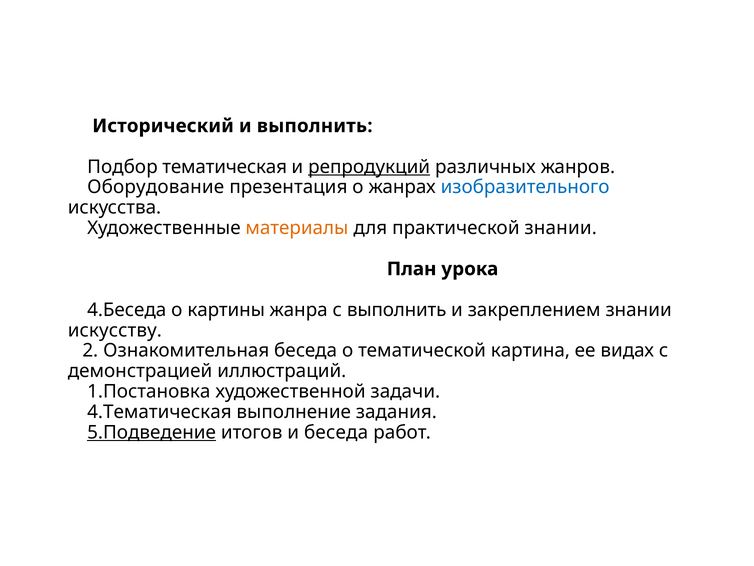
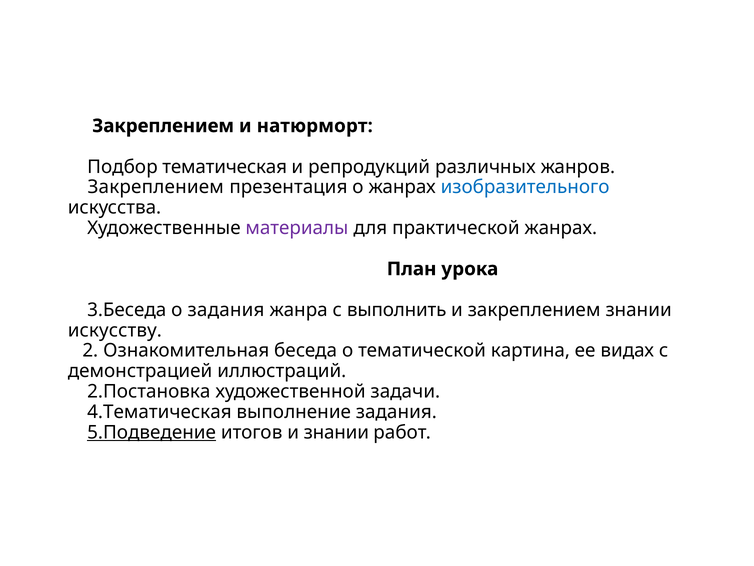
Исторический: Исторический -> Закреплением (163, 126)
и выполнить: выполнить -> натюрморт (315, 126)
репродукций underline: present -> none (369, 167)
Оборудование: Оборудование -> Закреплением (156, 187)
материалы colour: orange -> purple (297, 228)
практической знании: знании -> жанрах (561, 228)
4.Беседа: 4.Беседа -> 3.Беседа (127, 310)
о картины: картины -> задания (226, 310)
1.Постановка: 1.Постановка -> 2.Постановка (149, 391)
и беседа: беседа -> знании (336, 432)
